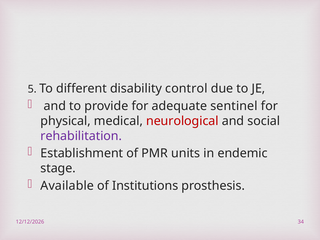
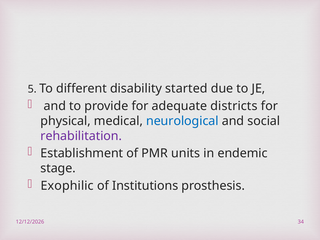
control: control -> started (186, 89)
sentinel: sentinel -> districts (234, 106)
neurological colour: red -> blue (182, 121)
Available: Available -> Exophilic (67, 186)
